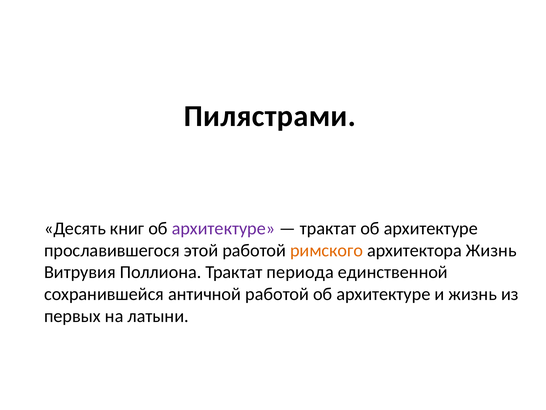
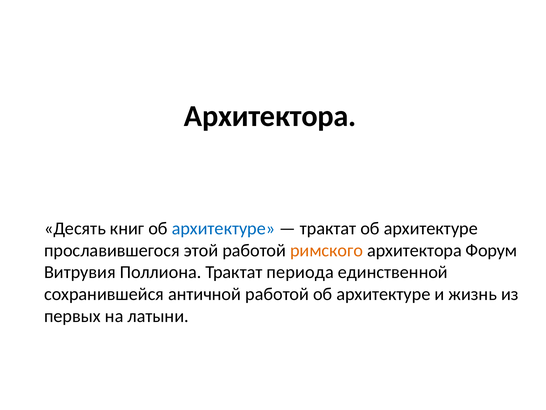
Пилястрами: Пилястрами -> Архитектора (270, 116)
архитектуре colour: purple -> blue (223, 228)
архитектора Жизнь: Жизнь -> Форум (491, 250)
